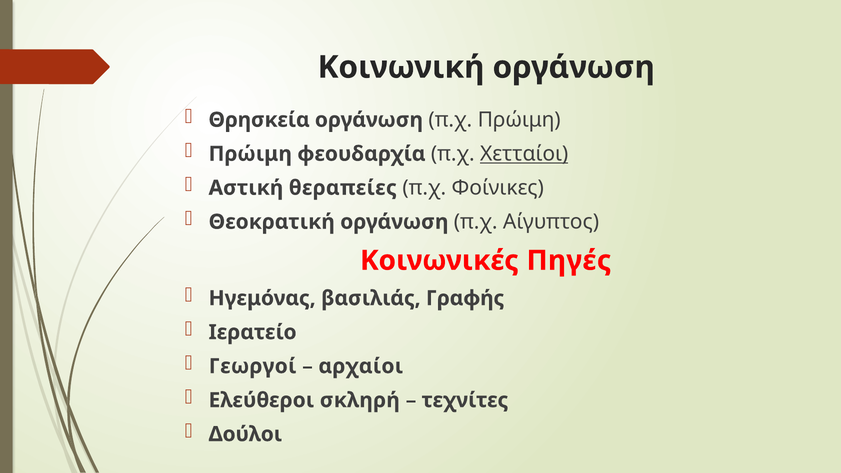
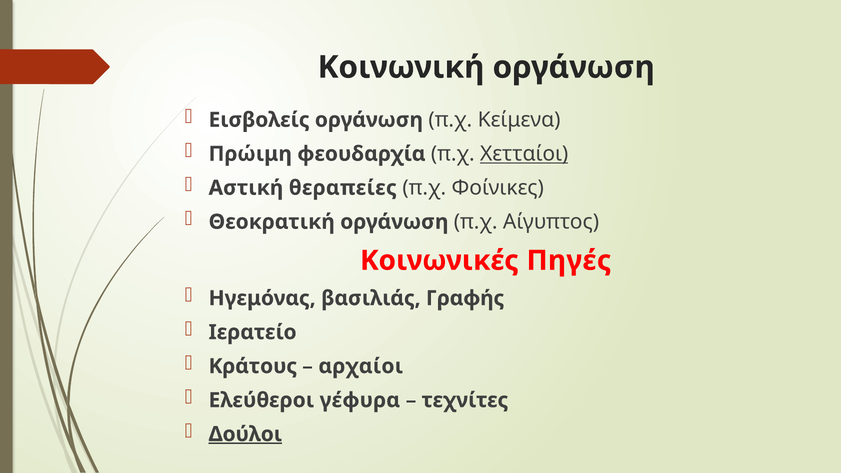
Θρησκεία: Θρησκεία -> Εισβολείς (259, 120)
π.χ Πρώιμη: Πρώιμη -> Κείμενα (519, 120)
Γεωργοί: Γεωργοί -> Κράτους (253, 366)
σκληρή: σκληρή -> γέφυρα (360, 400)
Δούλοι underline: none -> present (245, 434)
